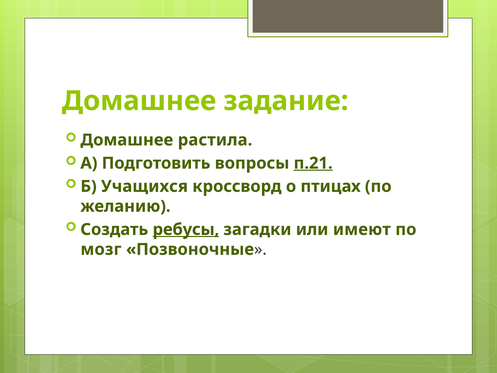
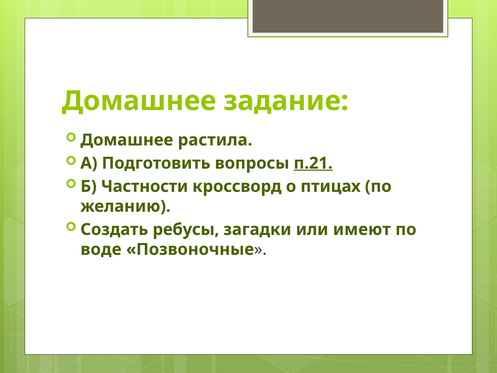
Учащихся: Учащихся -> Частности (145, 186)
ребусы underline: present -> none (186, 229)
мозг: мозг -> воде (101, 249)
